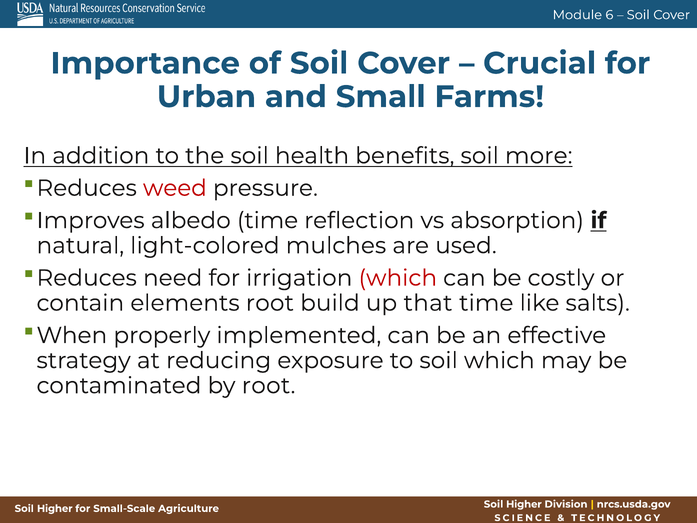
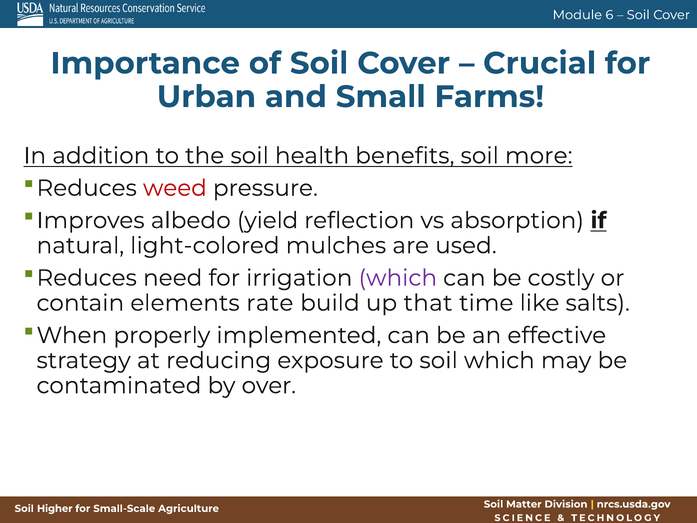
albedo time: time -> yield (268, 220)
which colour: red -> purple (398, 278)
elements root: root -> rate (270, 303)
by root: root -> over (269, 385)
Higher: Higher -> Matter (524, 504)
